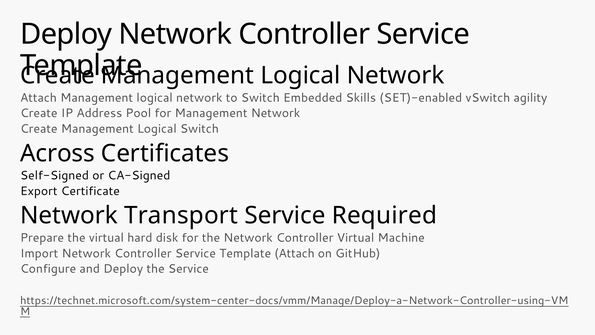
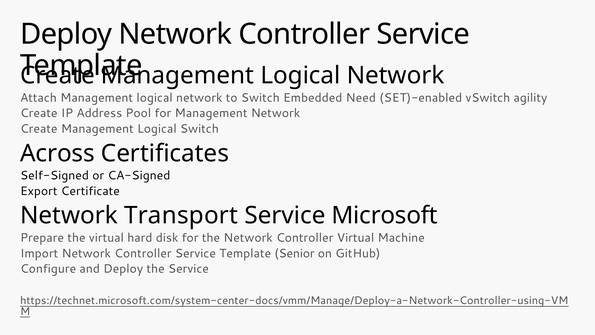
Skills: Skills -> Need (361, 98)
Required: Required -> Microsoft (385, 215)
Template Attach: Attach -> Senior (294, 253)
